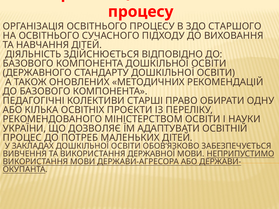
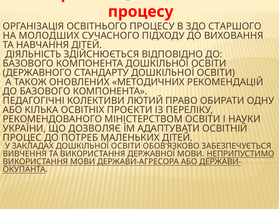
НА ОСВІТНЬОГО: ОСВІТНЬОГО -> МОЛОДШИХ (49, 36)
СТАРШІ: СТАРШІ -> ЛЮТИЙ (145, 101)
